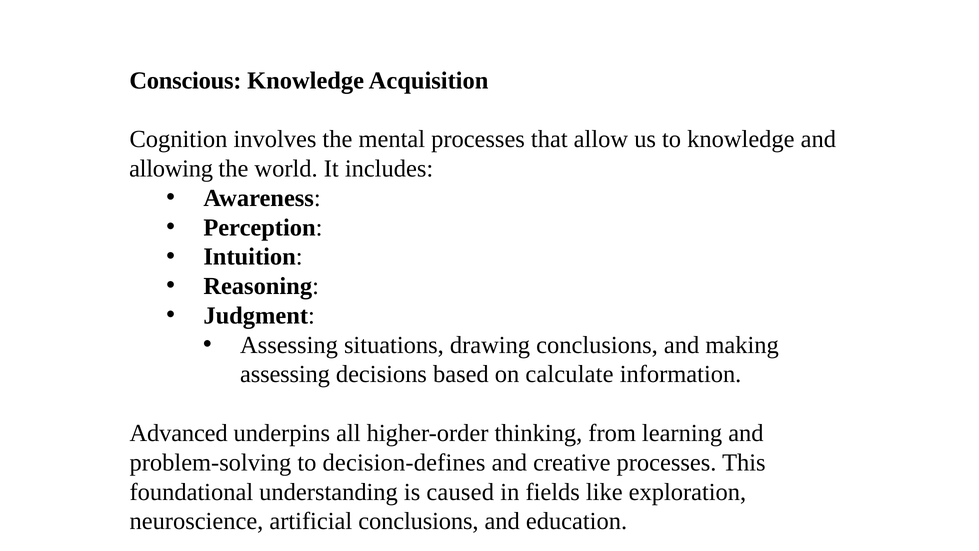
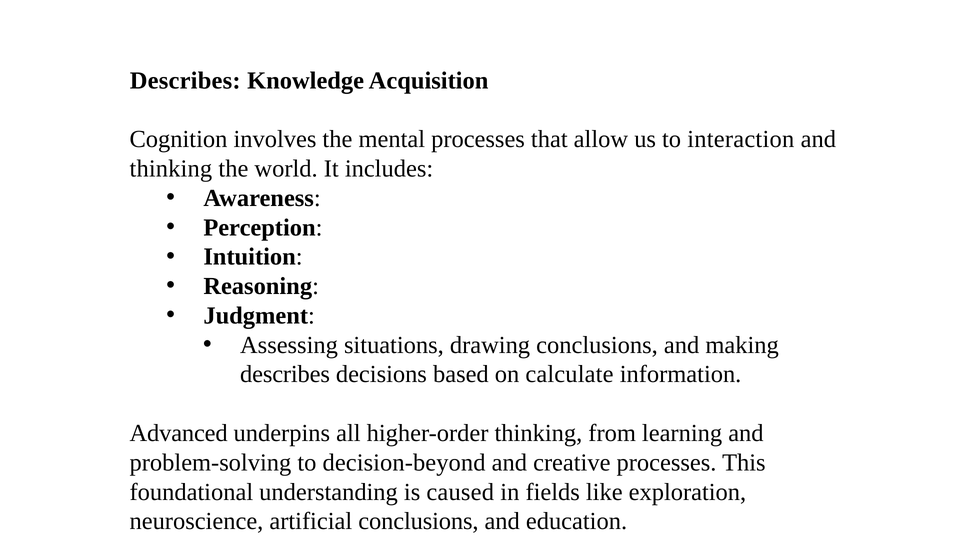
Conscious: Conscious -> Describes (185, 80)
to knowledge: knowledge -> interaction (741, 139)
allowing: allowing -> thinking (171, 169)
assessing: assessing -> describes (285, 374)
decision-defines: decision-defines -> decision-beyond (404, 462)
